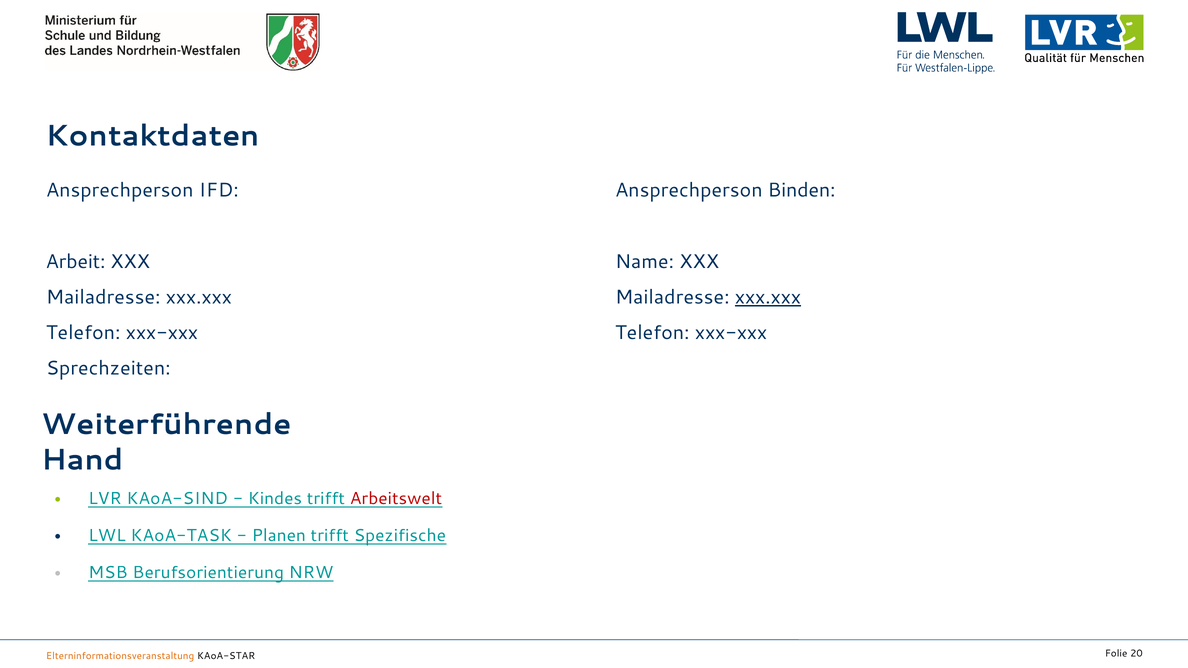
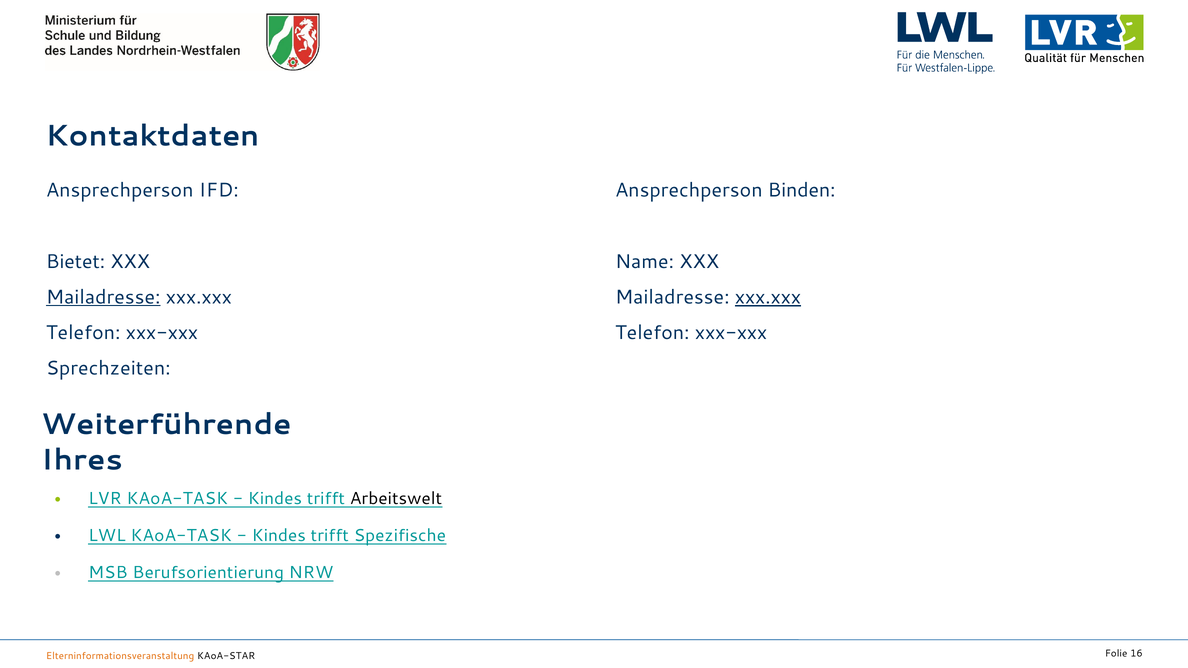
Arbeit: Arbeit -> Bietet (76, 262)
Mailadresse underline: none -> present (103, 297)
Hand: Hand -> Ihres (82, 460)
LVR KAoA-SIND: KAoA-SIND -> KAoA-TASK (177, 499)
Arbeitswelt colour: red -> black (396, 499)
Planen: Planen -> Kindes (279, 536)
20: 20 -> 16 (1136, 654)
